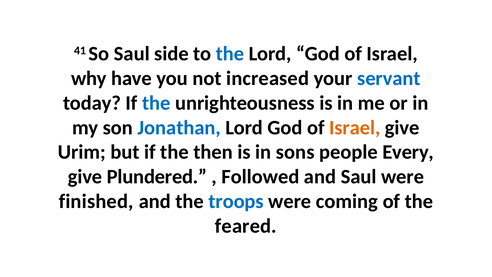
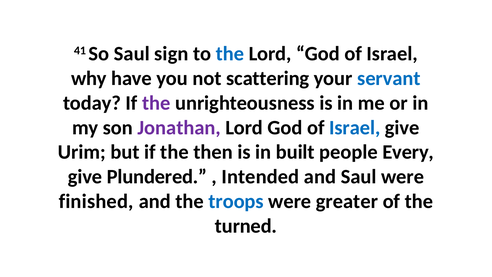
side: side -> sign (171, 54)
increased: increased -> scattering (268, 78)
the colour: blue -> purple (156, 103)
Jonathan colour: blue -> purple (179, 127)
Israel colour: orange -> blue (355, 127)
sons: sons -> built (295, 152)
Followed: Followed -> Intended (260, 177)
coming: coming -> greater (347, 201)
feared: feared -> turned (246, 226)
